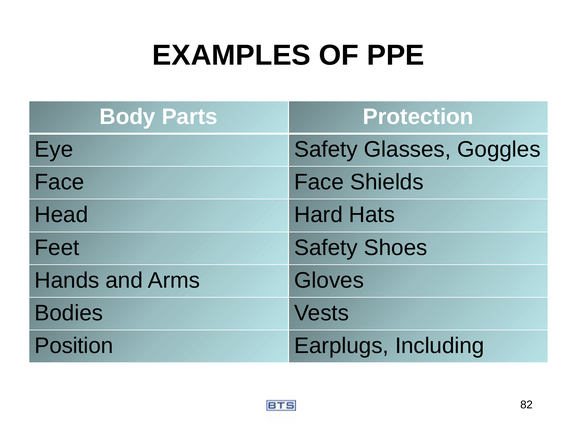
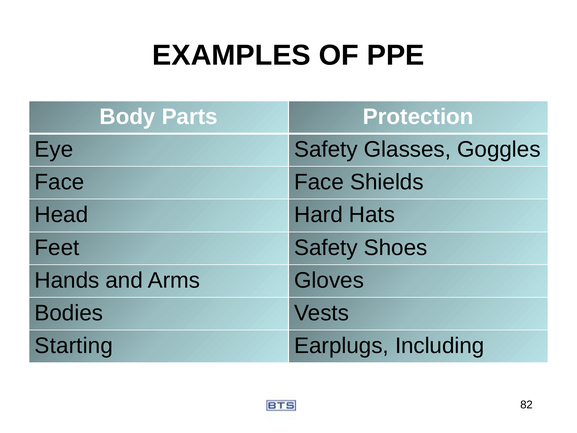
Position: Position -> Starting (74, 346)
